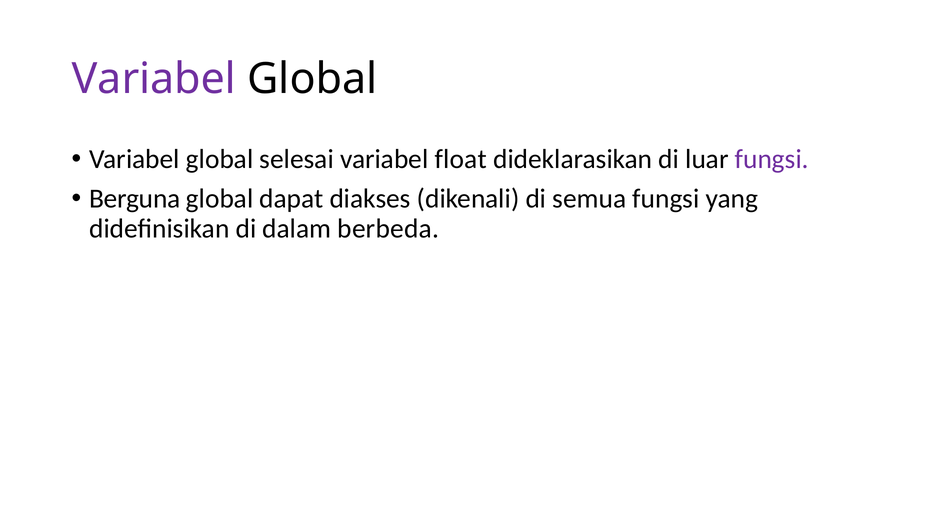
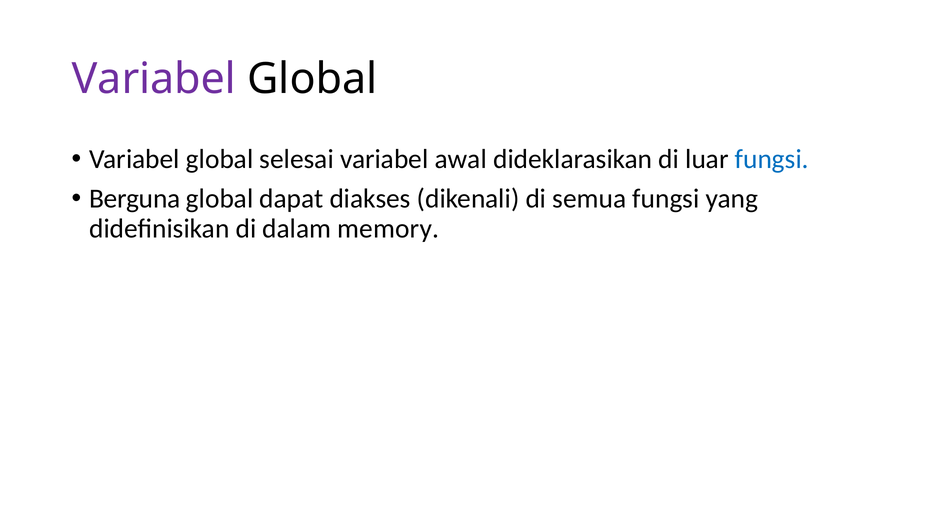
float: float -> awal (461, 159)
fungsi colour: purple -> blue (772, 159)
berbeda: berbeda -> memory (388, 228)
